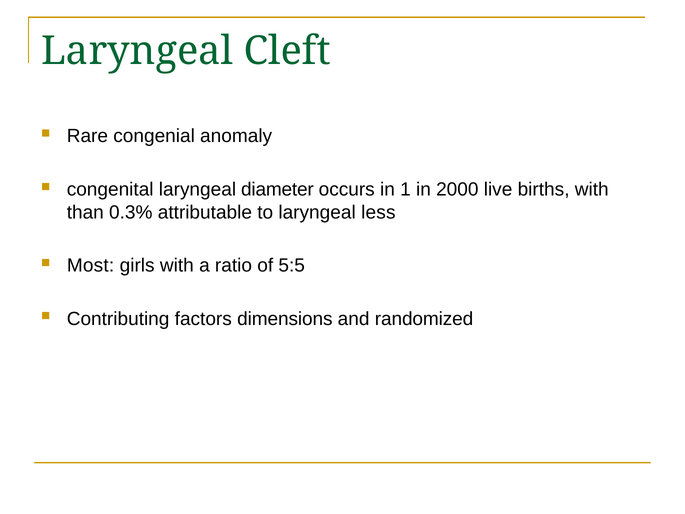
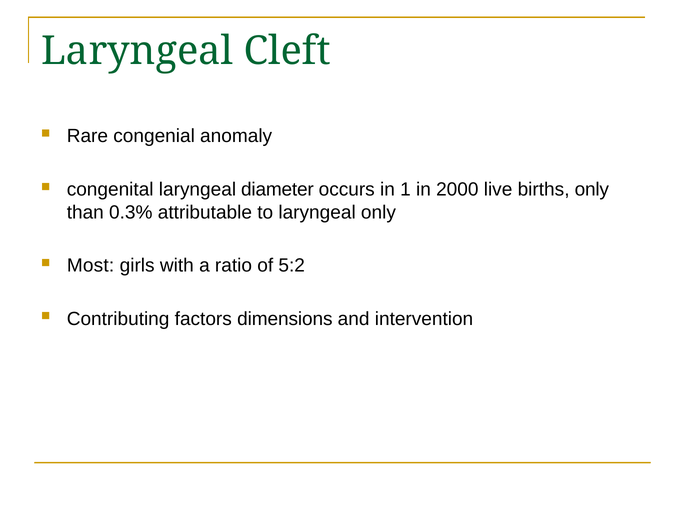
births with: with -> only (592, 189)
laryngeal less: less -> only (378, 212)
5:5: 5:5 -> 5:2 (292, 265)
randomized: randomized -> intervention (424, 319)
